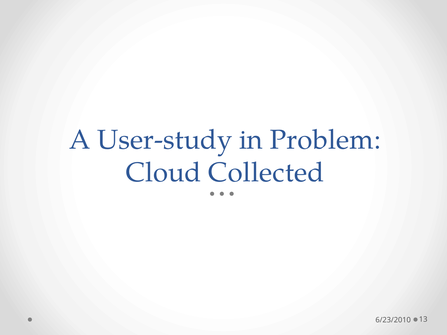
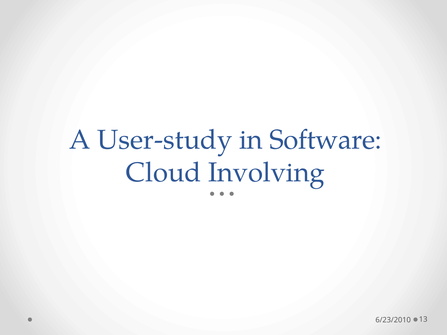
Problem: Problem -> Software (326, 140)
Collected: Collected -> Involving (266, 173)
